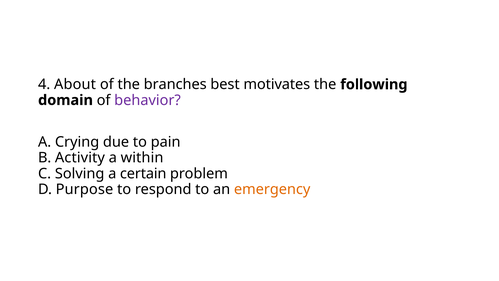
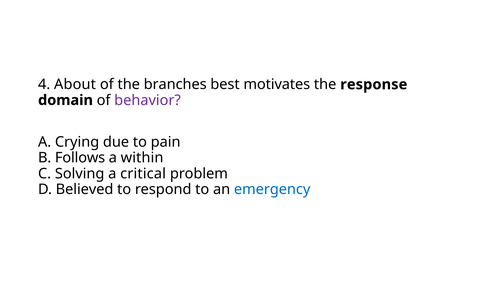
following: following -> response (374, 84)
Activity: Activity -> Follows (80, 158)
certain: certain -> critical (143, 173)
Purpose: Purpose -> Believed (85, 189)
emergency colour: orange -> blue (272, 189)
